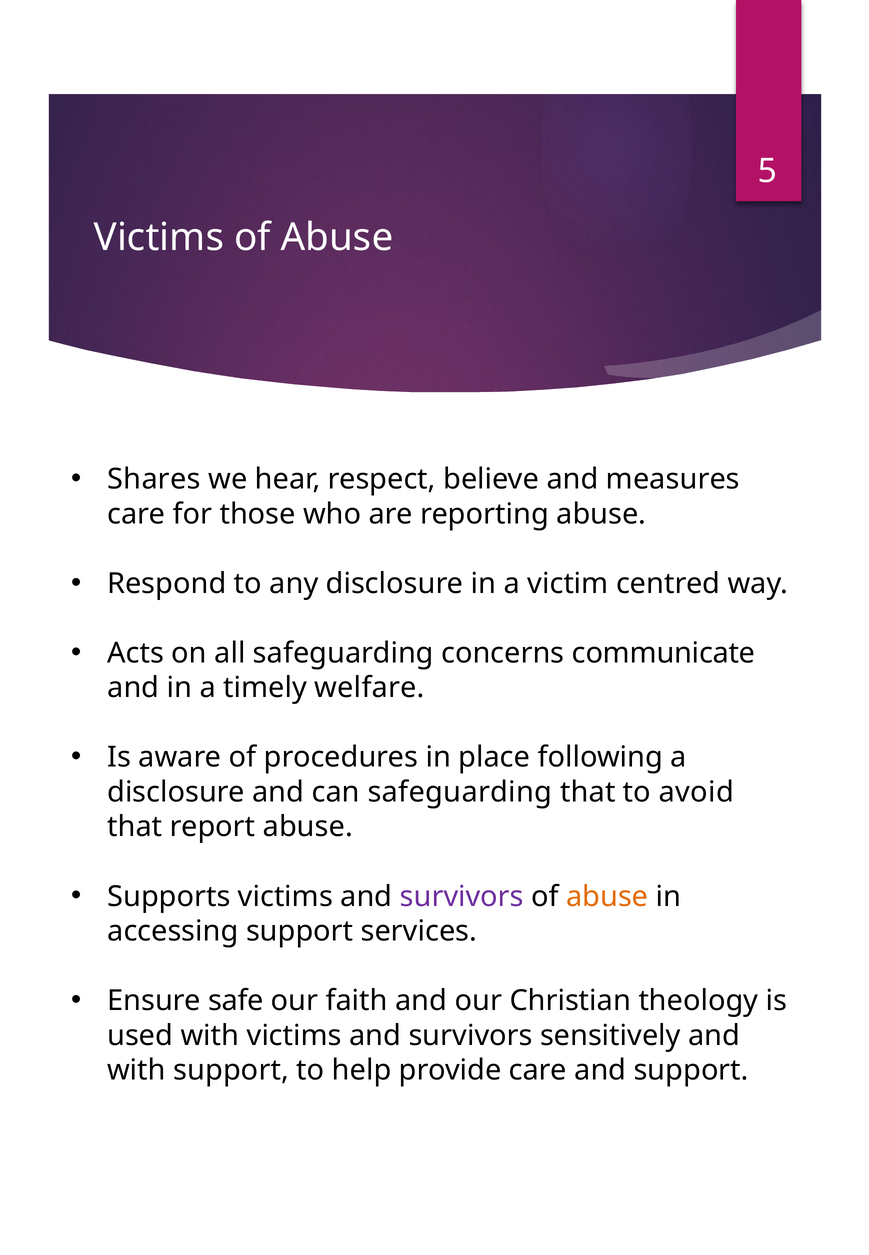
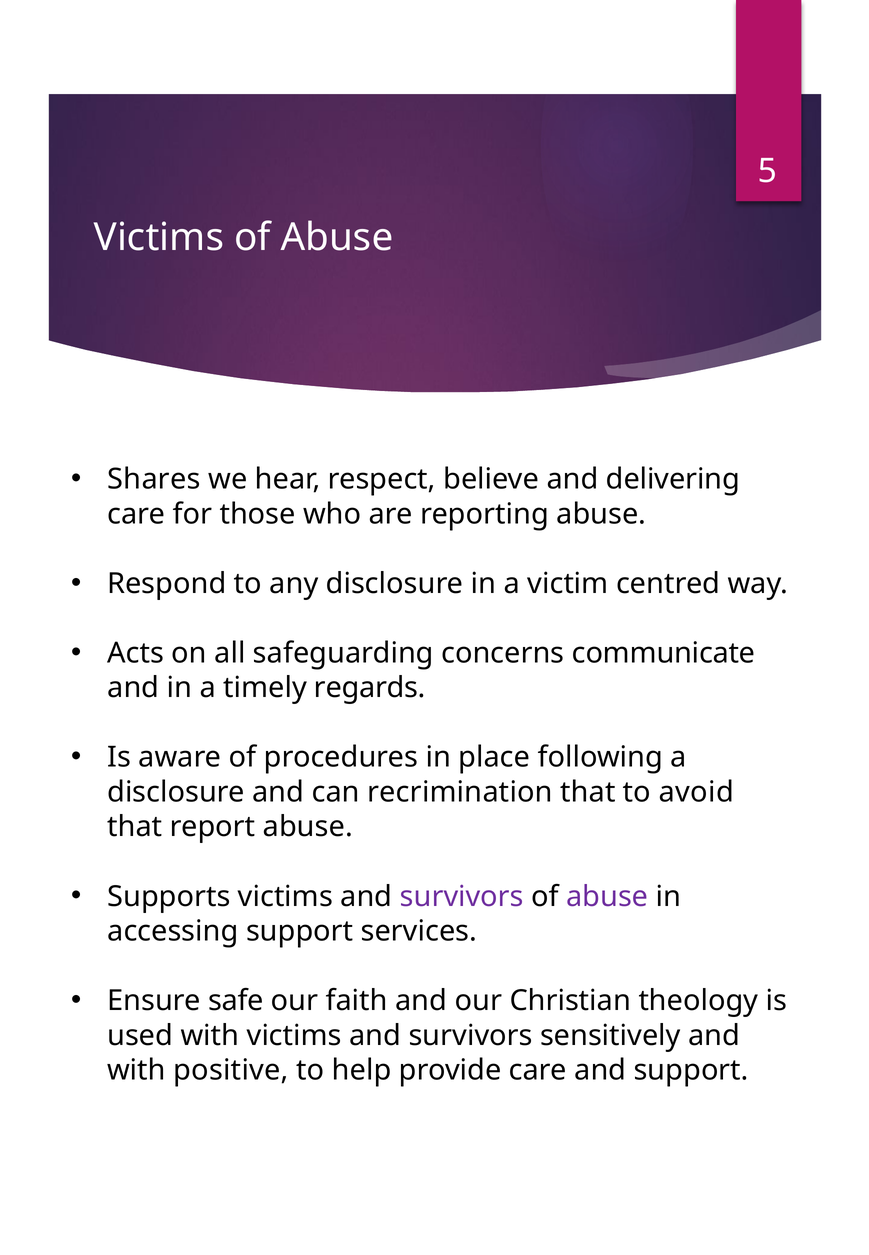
measures: measures -> delivering (673, 479)
welfare: welfare -> regards (370, 688)
can safeguarding: safeguarding -> recrimination (460, 792)
abuse colour: orange -> purple (607, 897)
with support: support -> positive (231, 1070)
